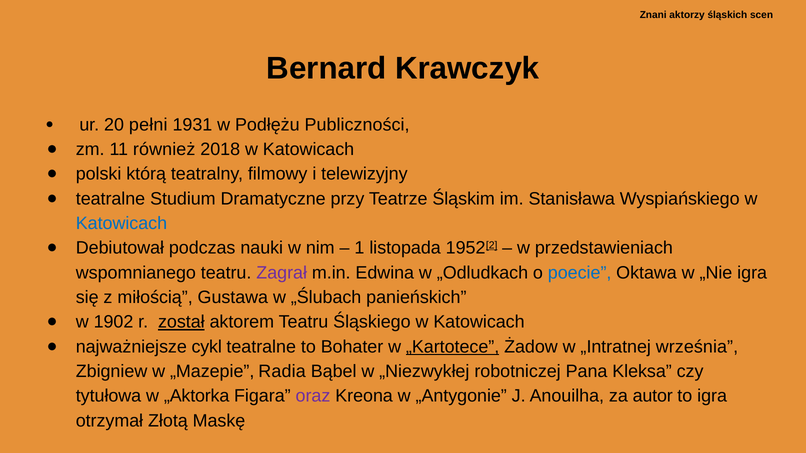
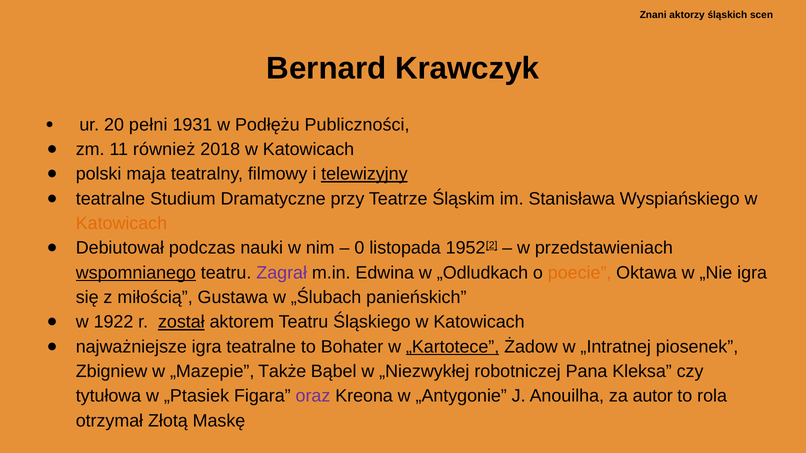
którą: którą -> maja (146, 174)
telewizyjny underline: none -> present (364, 174)
Katowicach colour: blue -> orange (121, 224)
1: 1 -> 0 (359, 248)
wspomnianego underline: none -> present (136, 273)
poecie colour: blue -> orange (580, 273)
1902: 1902 -> 1922 (113, 322)
najważniejsze cykl: cykl -> igra (207, 347)
września: września -> piosenek (697, 347)
Radia: Radia -> Także (282, 372)
„Aktorka: „Aktorka -> „Ptasiek (197, 396)
to igra: igra -> rola (712, 396)
